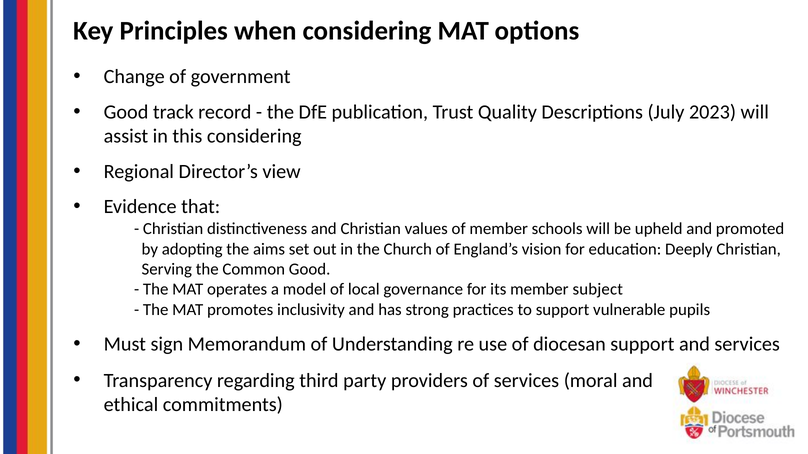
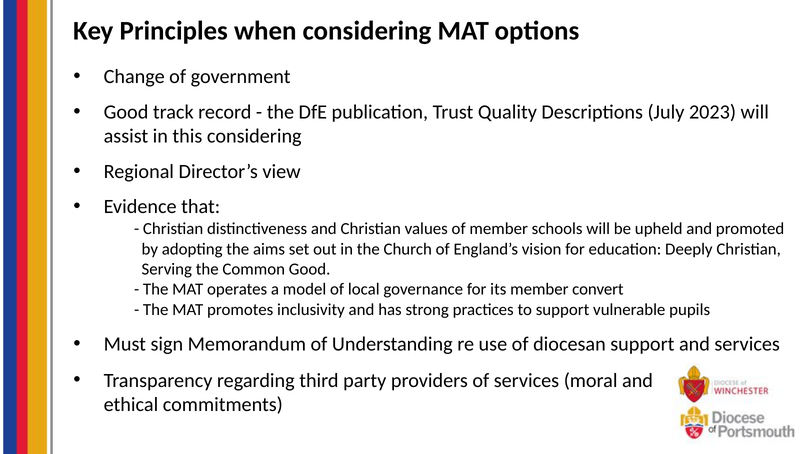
subject: subject -> convert (598, 290)
